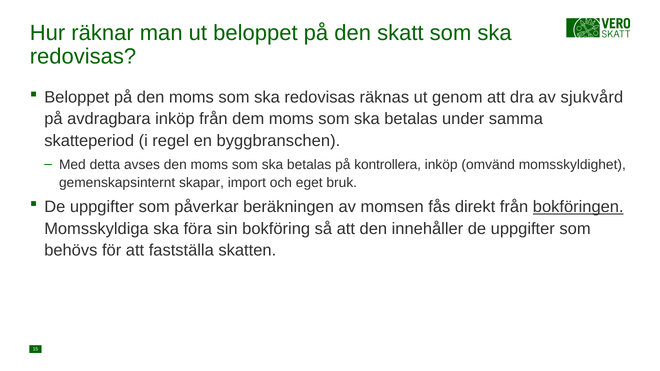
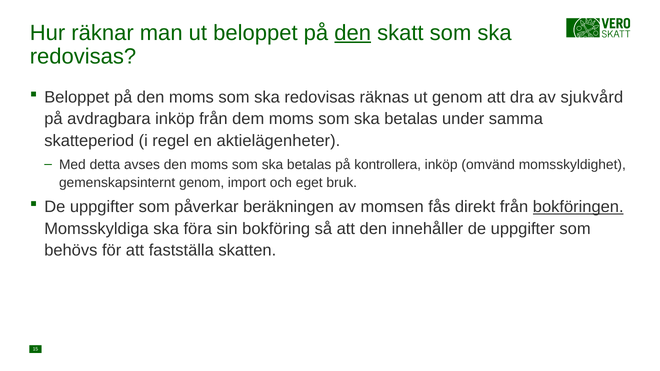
den underline: none -> present (353, 33)
byggbranschen: byggbranschen -> aktielägenheter (278, 141)
gemenskapsinternt skapar: skapar -> genom (202, 183)
